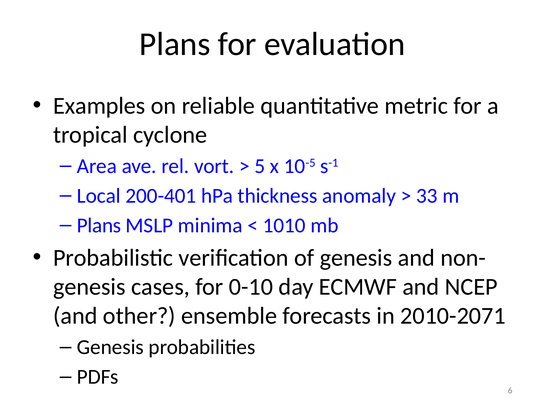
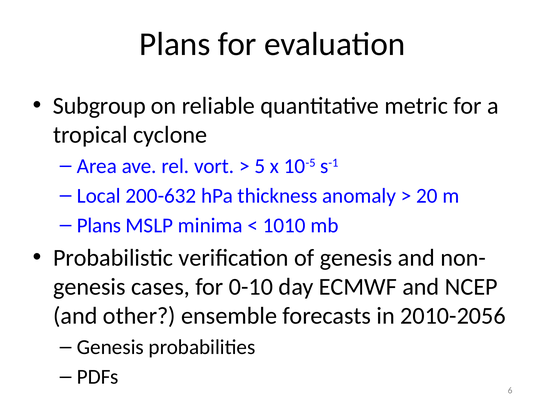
Examples: Examples -> Subgroup (99, 106)
200-401: 200-401 -> 200-632 (161, 196)
33: 33 -> 20 (427, 196)
2010-2071: 2010-2071 -> 2010-2056 (453, 316)
